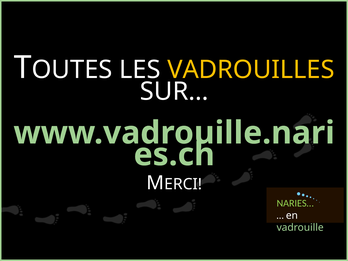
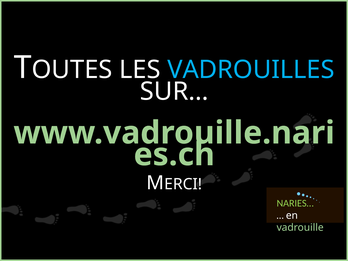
VADROUILLES colour: yellow -> light blue (251, 70)
